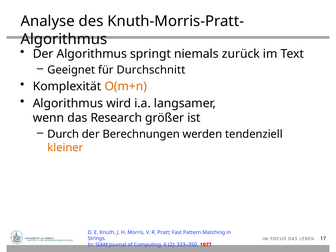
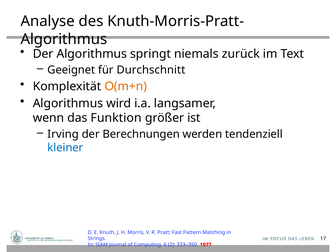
Research: Research -> Funktion (116, 118)
Durch: Durch -> Irving (63, 134)
kleiner colour: orange -> blue (65, 148)
